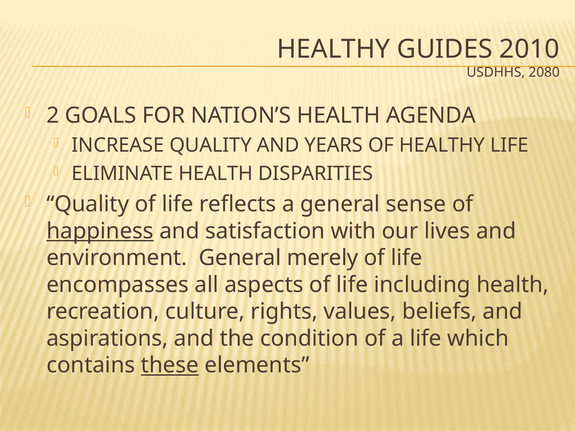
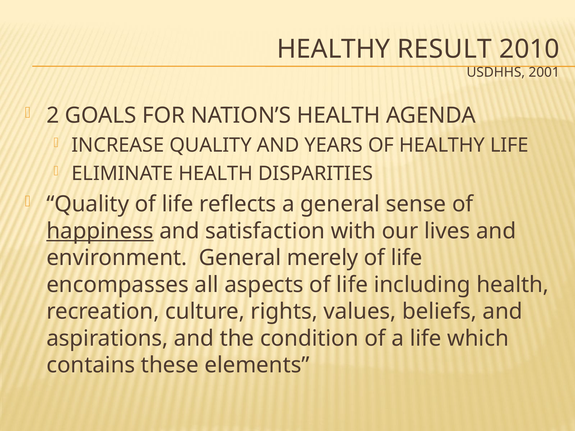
GUIDES: GUIDES -> RESULT (445, 49)
2080: 2080 -> 2001 (544, 72)
these underline: present -> none (170, 365)
